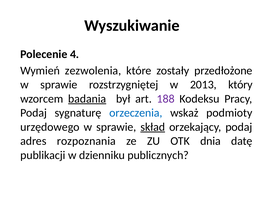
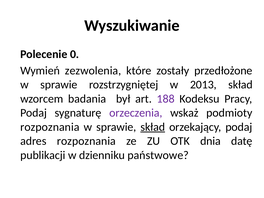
4: 4 -> 0 (75, 54)
2013 który: który -> skład (240, 85)
badania underline: present -> none (87, 99)
orzeczenia colour: blue -> purple (136, 113)
urzędowego: urzędowego -> rozpoznania (50, 127)
publicznych: publicznych -> państwowe (158, 155)
